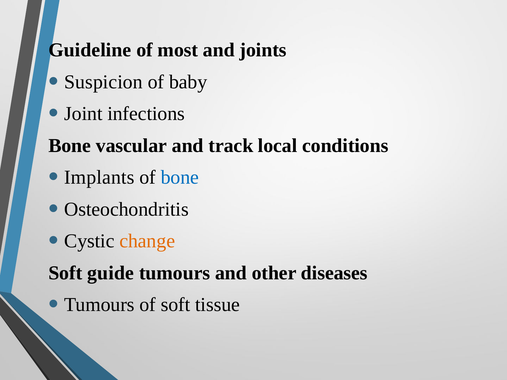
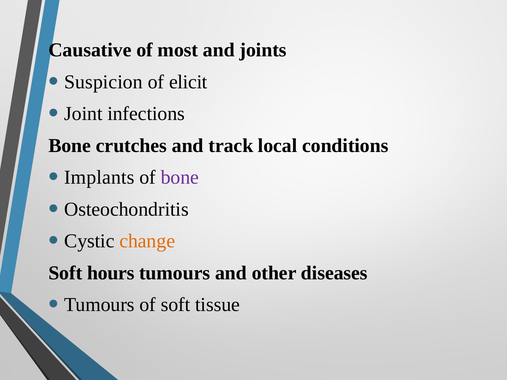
Guideline: Guideline -> Causative (90, 50)
baby: baby -> elicit (188, 82)
vascular: vascular -> crutches (131, 146)
bone colour: blue -> purple (180, 177)
guide: guide -> hours (111, 273)
